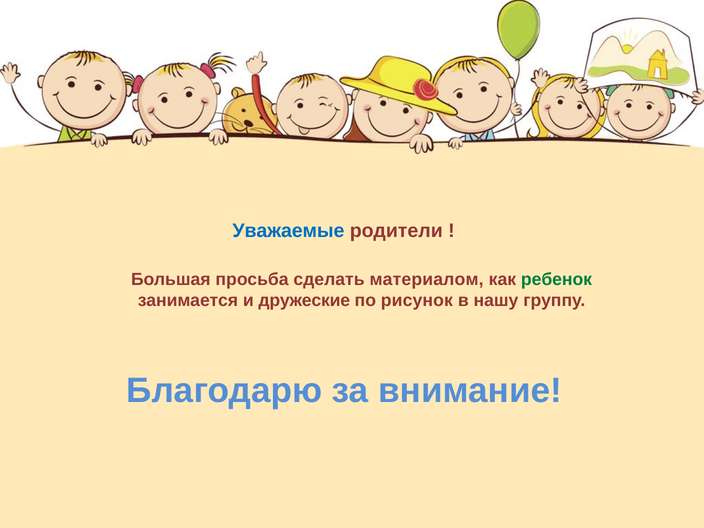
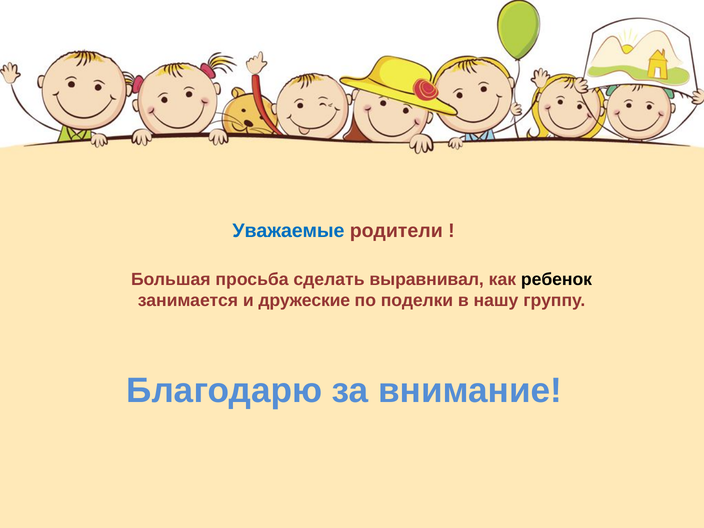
материалом: материалом -> выравнивал (427, 279)
ребенок colour: green -> black (556, 279)
рисунок: рисунок -> поделки (417, 300)
